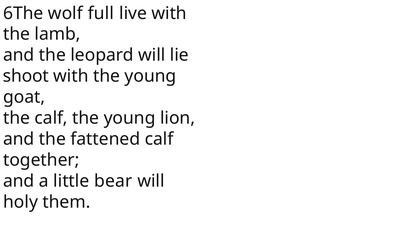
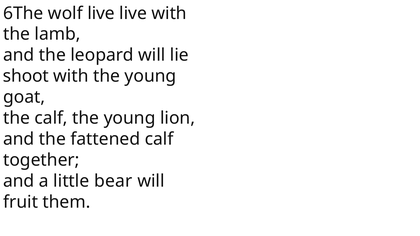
wolf full: full -> live (101, 13)
holy: holy -> fruit (21, 202)
